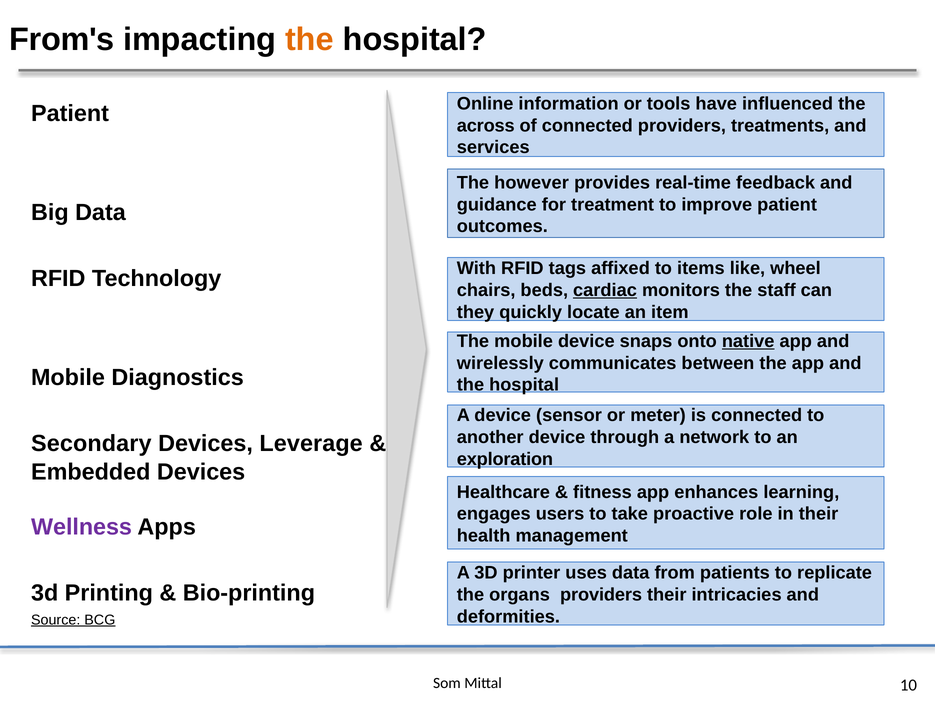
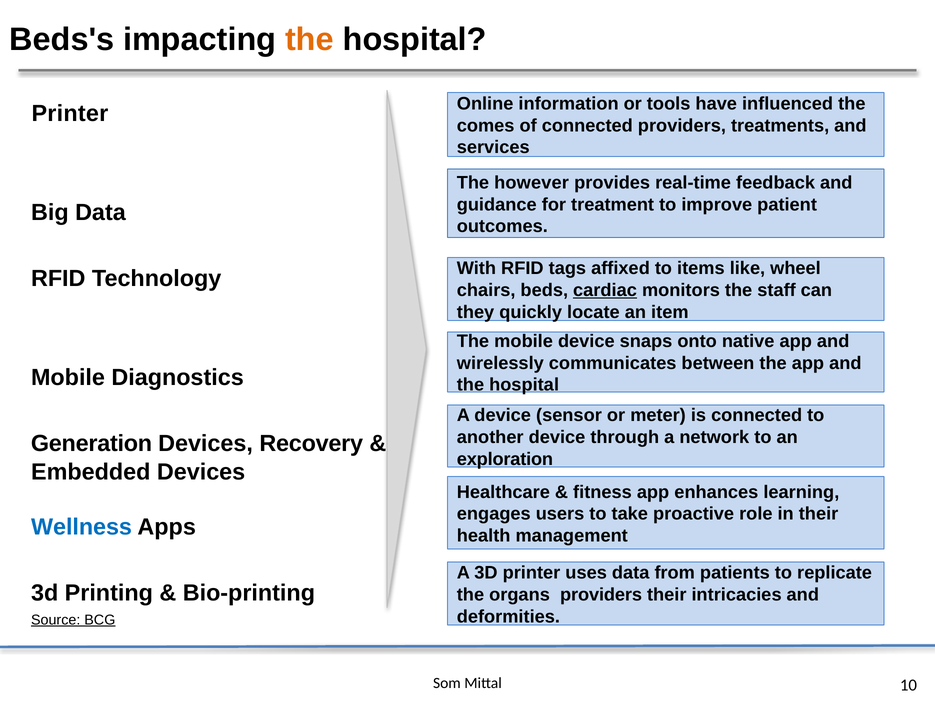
From's: From's -> Beds's (62, 40)
Patient: Patient -> Printer (70, 114)
across: across -> comes (486, 126)
native underline: present -> none (748, 341)
Secondary: Secondary -> Generation (92, 444)
Leverage: Leverage -> Recovery (311, 444)
Wellness colour: purple -> blue (82, 527)
